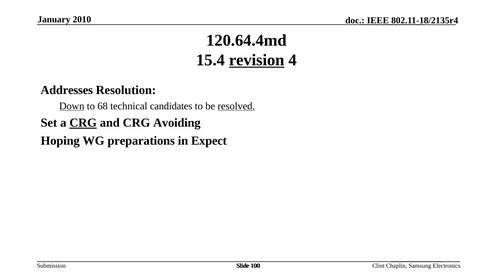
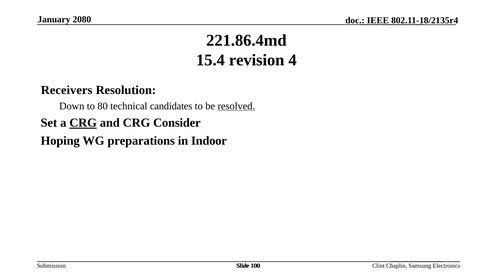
2010: 2010 -> 2080 (82, 20)
120.64.4md: 120.64.4md -> 221.86.4md (246, 41)
revision underline: present -> none (257, 60)
Addresses: Addresses -> Receivers (67, 90)
Down underline: present -> none (72, 106)
68: 68 -> 80 (103, 106)
Avoiding: Avoiding -> Consider (177, 123)
Expect: Expect -> Indoor (209, 141)
